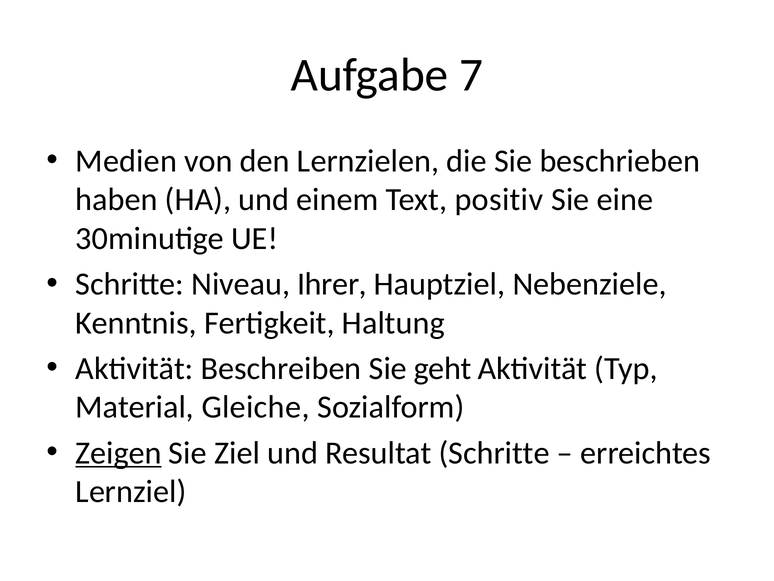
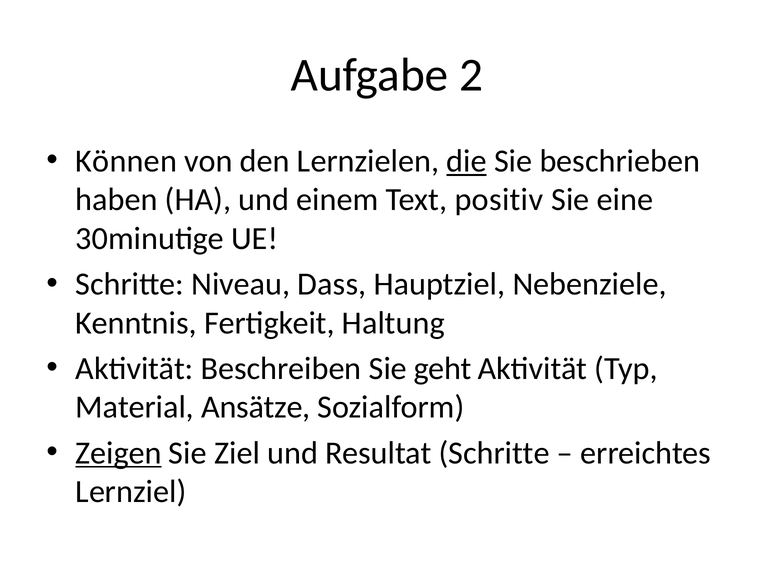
7: 7 -> 2 (471, 75)
Medien: Medien -> Können (126, 161)
die underline: none -> present (467, 161)
Ihrer: Ihrer -> Dass (332, 284)
Gleiche: Gleiche -> Ansätze (256, 407)
